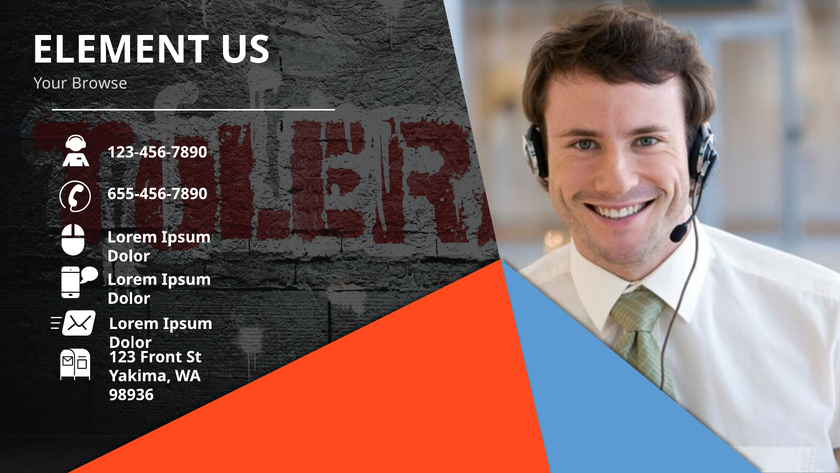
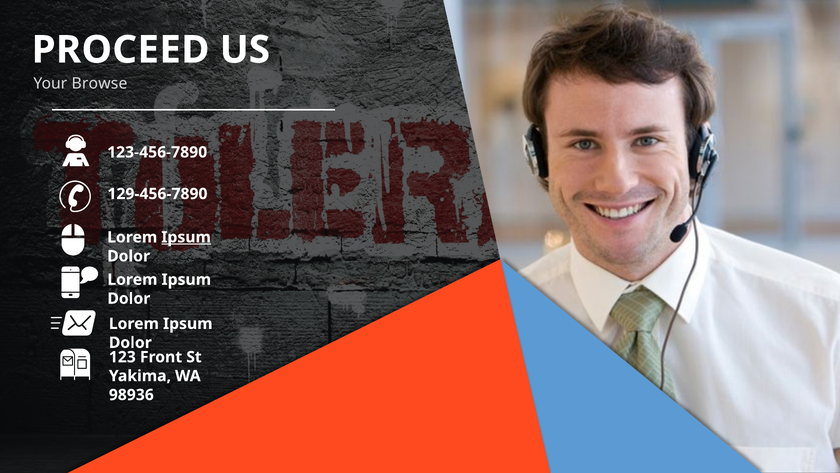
ELEMENT: ELEMENT -> PROCEED (121, 50)
655-456-7890: 655-456-7890 -> 129-456-7890 (157, 194)
Ipsum underline: none -> present (186, 237)
